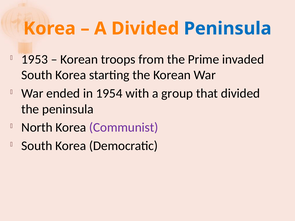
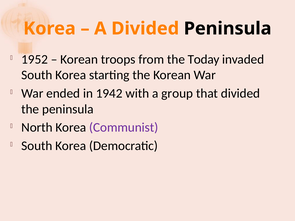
Peninsula colour: blue -> black (228, 29)
1953: 1953 -> 1952 (35, 59)
Prime: Prime -> Today (204, 59)
1954: 1954 -> 1942 (109, 93)
